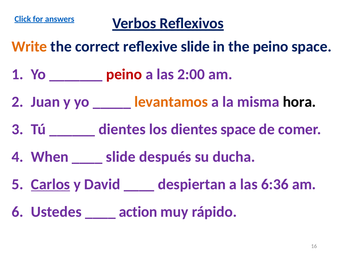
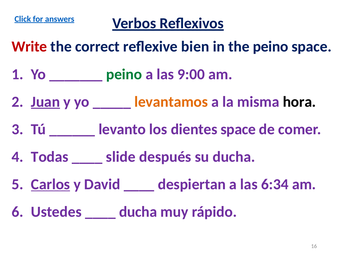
Write colour: orange -> red (29, 47)
reflexive slide: slide -> bien (195, 47)
peino colour: red -> green (124, 74)
2:00: 2:00 -> 9:00 (191, 74)
Juan underline: none -> present (45, 102)
dientes: dientes -> levanto (122, 129)
When: When -> Todas (50, 157)
6:36: 6:36 -> 6:34 (275, 184)
action: action -> ducha (138, 212)
